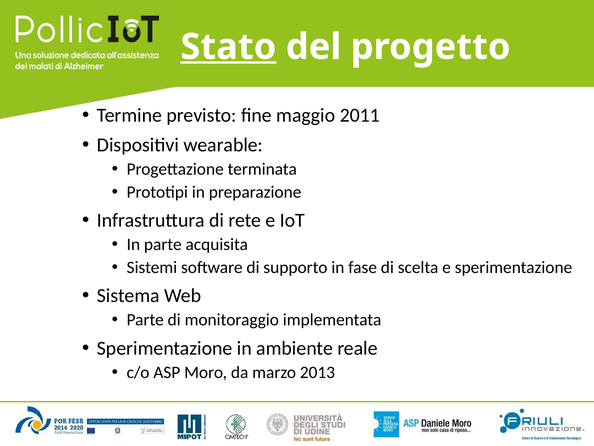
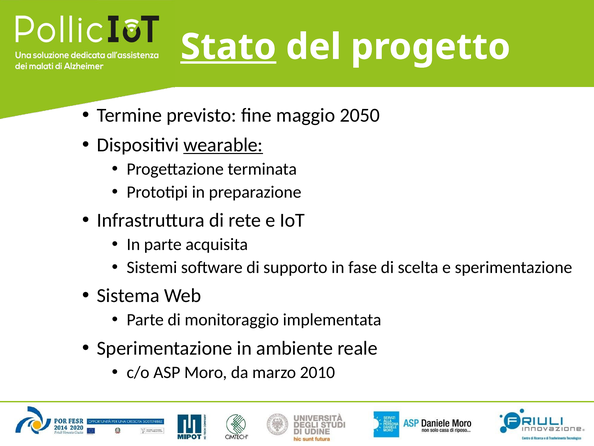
2011: 2011 -> 2050 (360, 115)
wearable underline: none -> present (223, 145)
2013: 2013 -> 2010 (317, 372)
